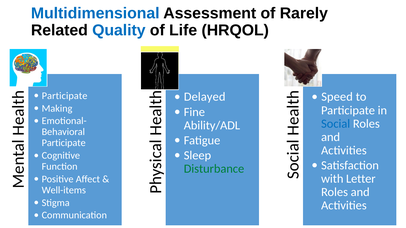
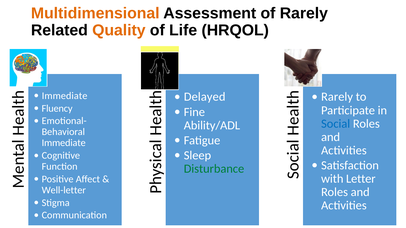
Multidimensional colour: blue -> orange (95, 13)
Quality colour: blue -> orange (119, 30)
Participate: Participate -> Immediate (65, 96)
Speed: Speed -> Rarely (337, 97)
Making: Making -> Fluency (57, 109)
Participate: Participate -> Immediate (64, 143)
Well-items: Well-items -> Well-letter (64, 190)
